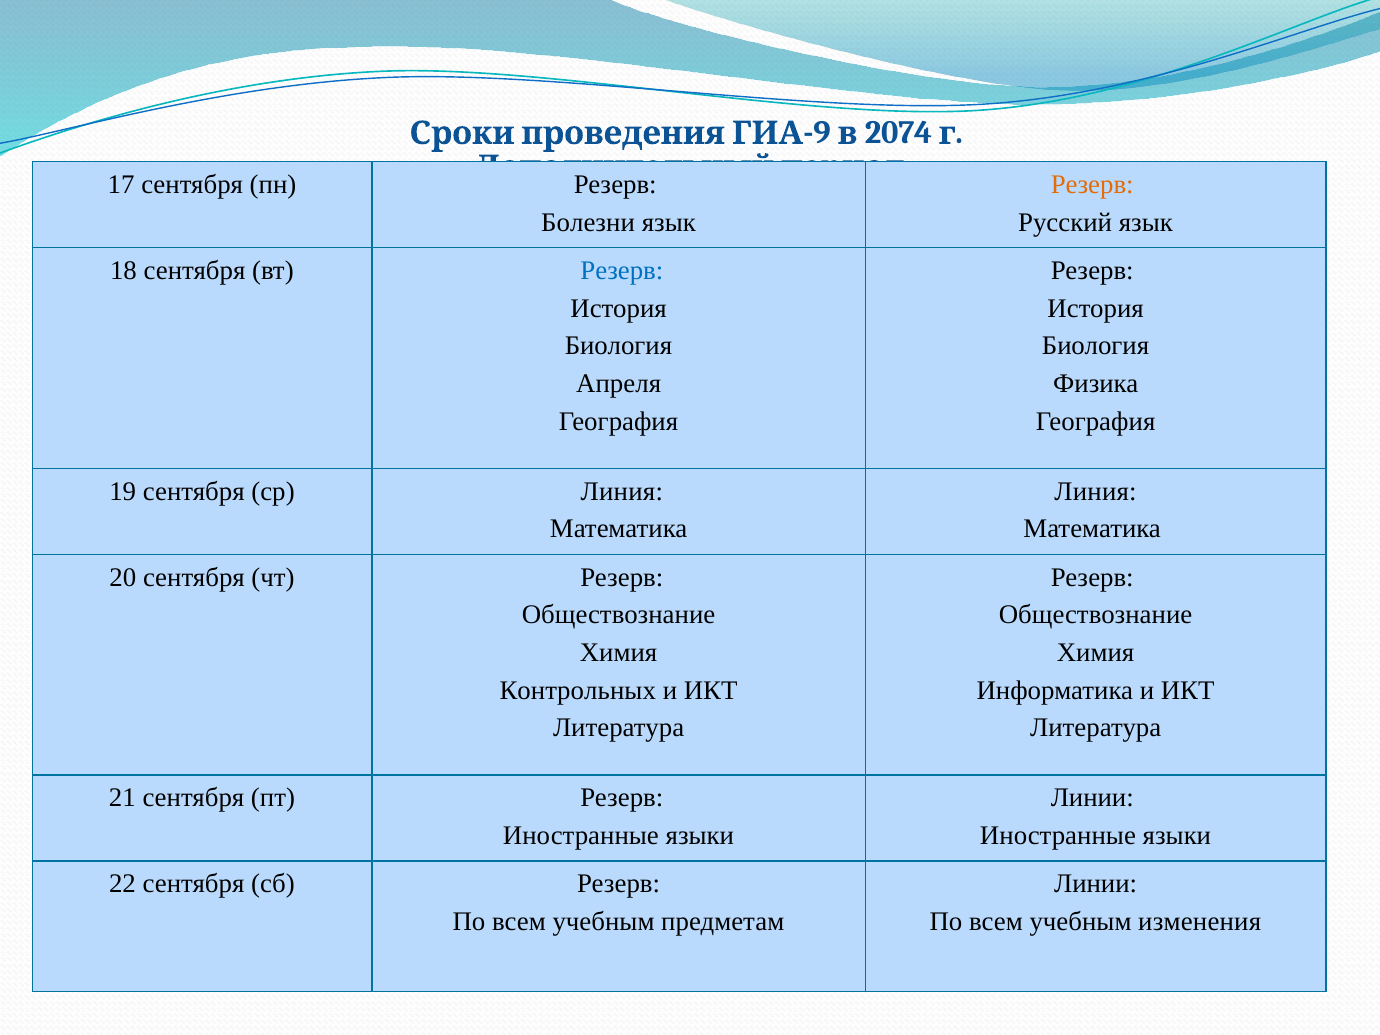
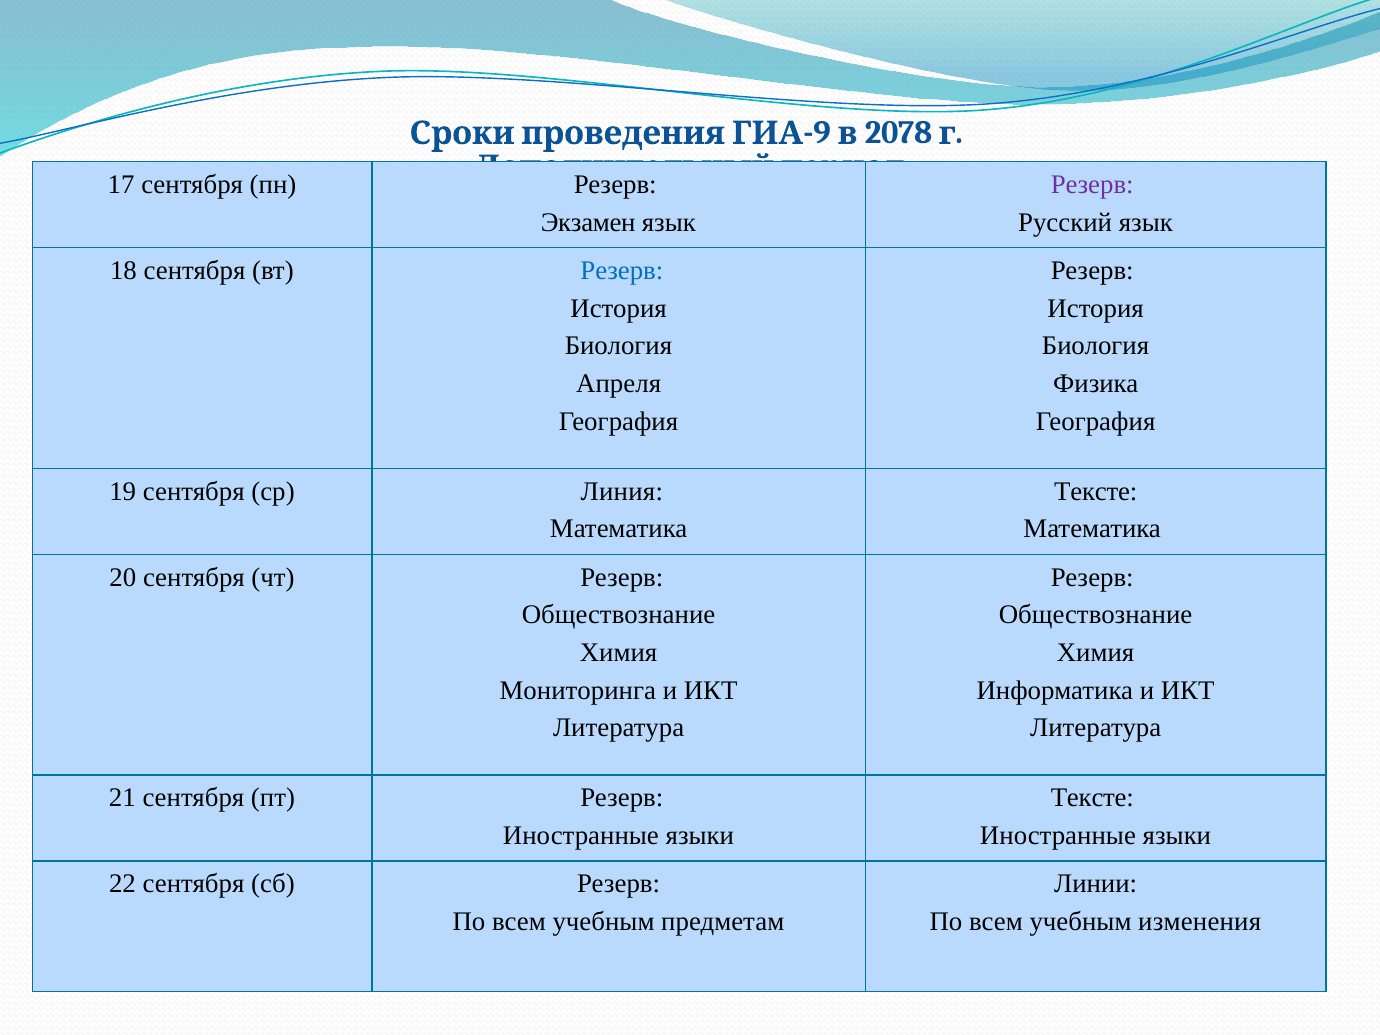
2074: 2074 -> 2078 (899, 133)
Резерв colour: orange -> purple (1092, 185)
Болезни: Болезни -> Экзамен (588, 222)
Линия: Линия -> Тексте (1096, 491)
Контрольных: Контрольных -> Мониторинга (578, 690)
Линии: Линии -> Тексте (1092, 798)
